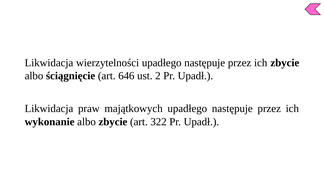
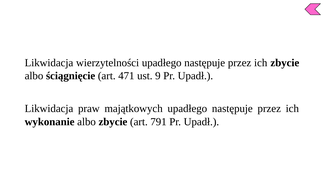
646: 646 -> 471 (126, 76)
2: 2 -> 9 (158, 76)
322: 322 -> 791 (159, 121)
